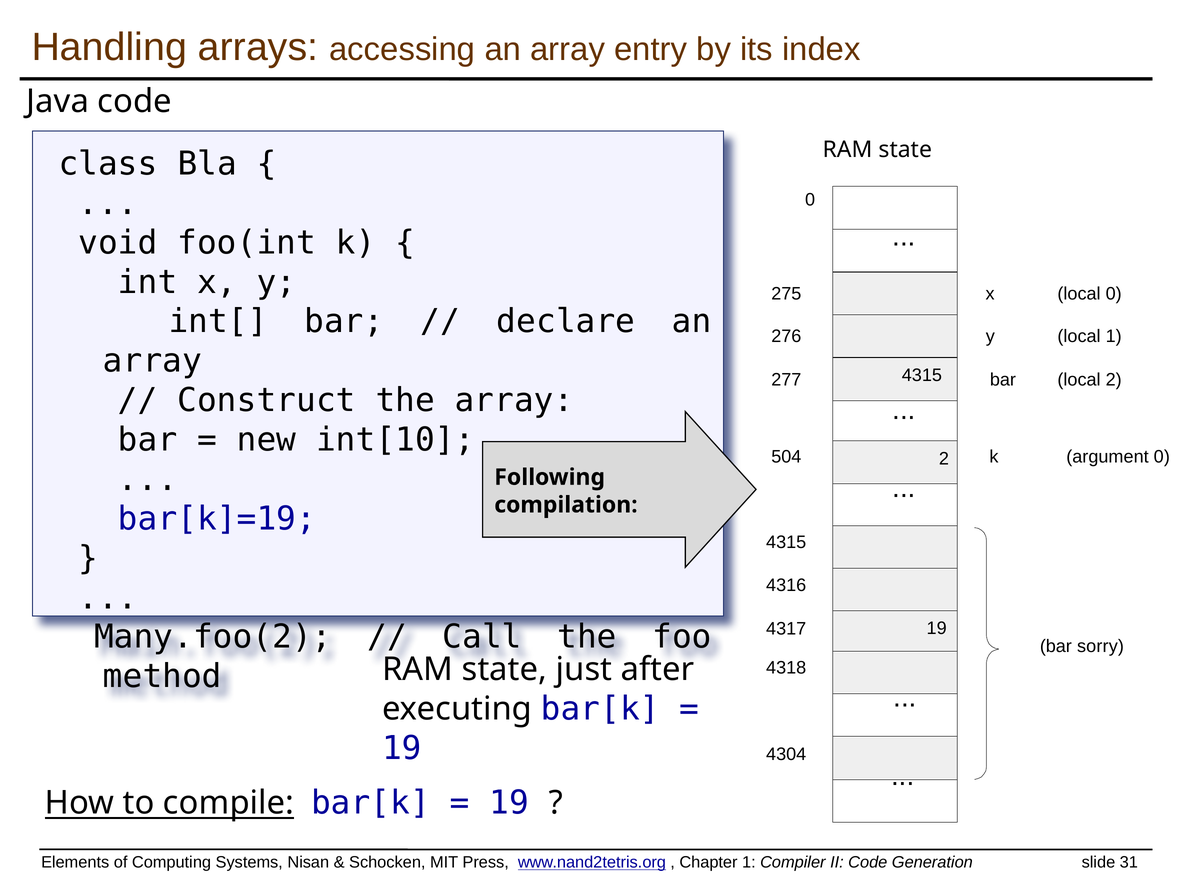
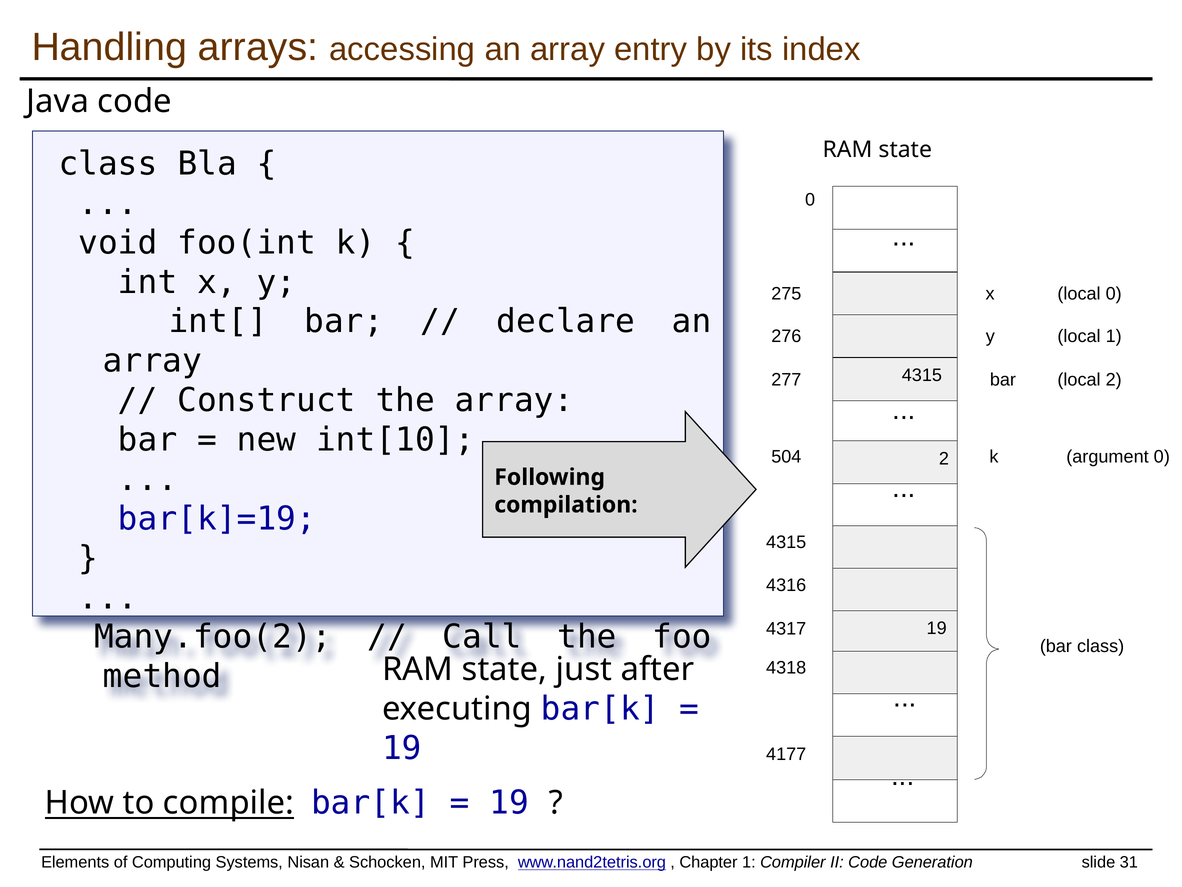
bar sorry: sorry -> class (1101, 646)
4304: 4304 -> 4177 (786, 754)
